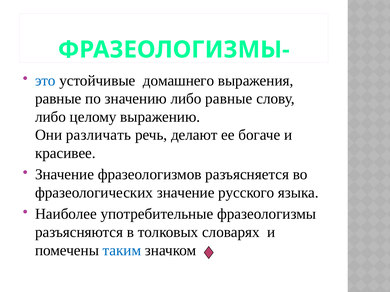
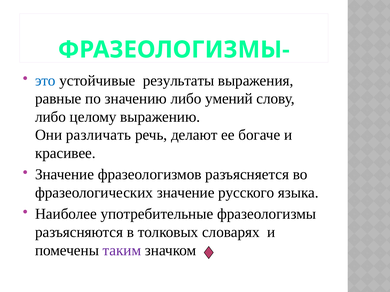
домашнего: домашнего -> результаты (179, 81)
либо равные: равные -> умений (229, 99)
таким colour: blue -> purple (122, 251)
